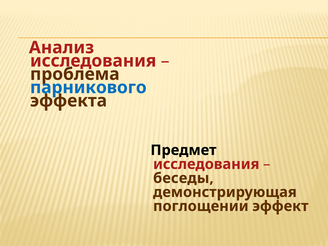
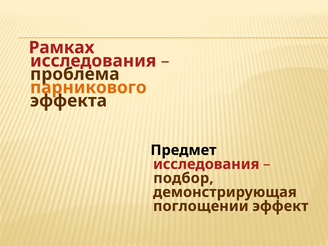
Анализ: Анализ -> Рамках (62, 48)
парникового colour: blue -> orange (88, 87)
беседы: беседы -> подбор (183, 178)
